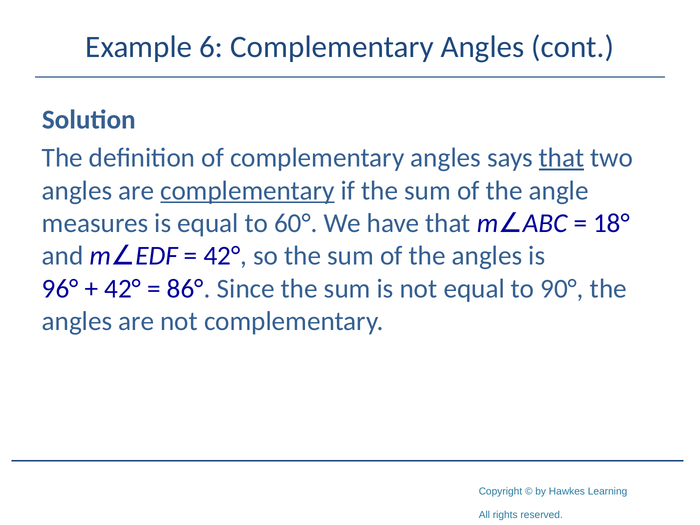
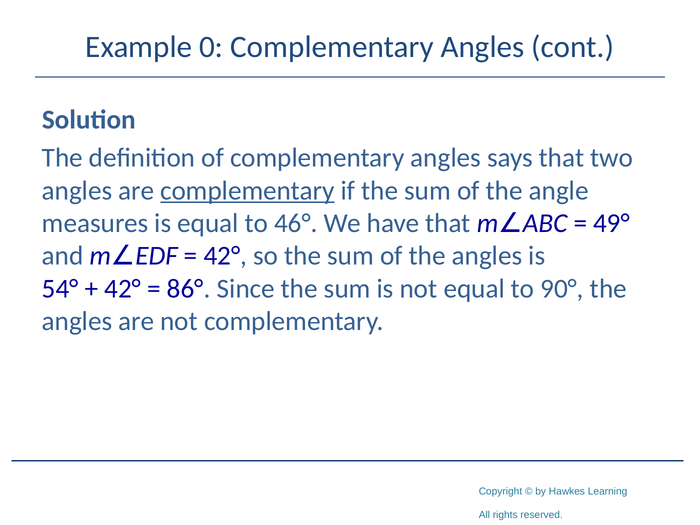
6: 6 -> 0 (211, 47)
that underline: present -> none (562, 158)
18°: 18° -> 49° (612, 223)
60°: 60° -> 46° (296, 223)
96°: 96° -> 54° (60, 289)
